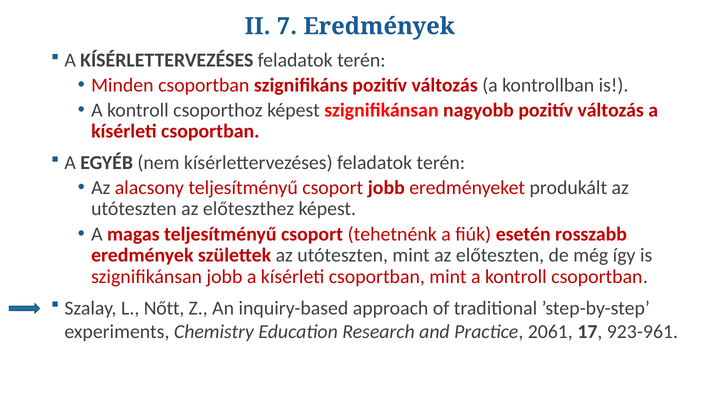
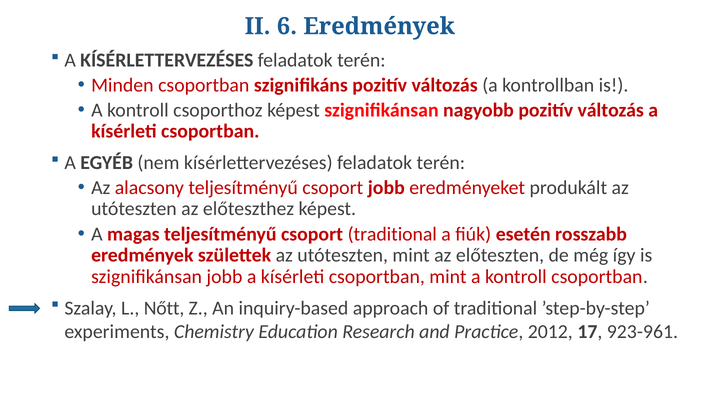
7: 7 -> 6 (287, 26)
csoport tehetnénk: tehetnénk -> traditional (392, 234)
2061: 2061 -> 2012 (550, 332)
